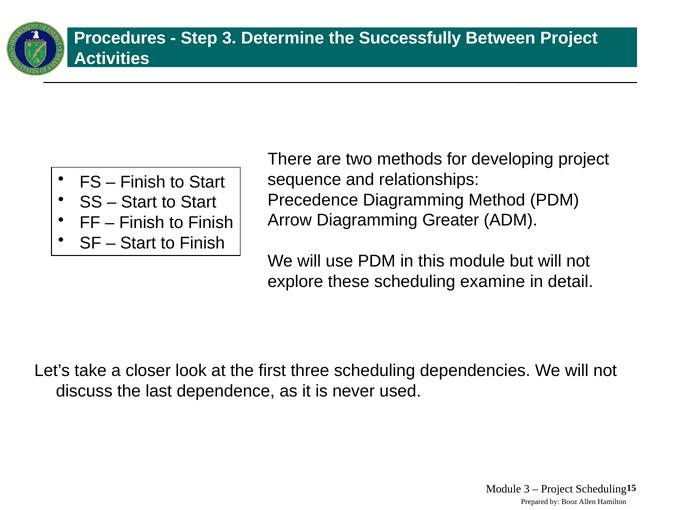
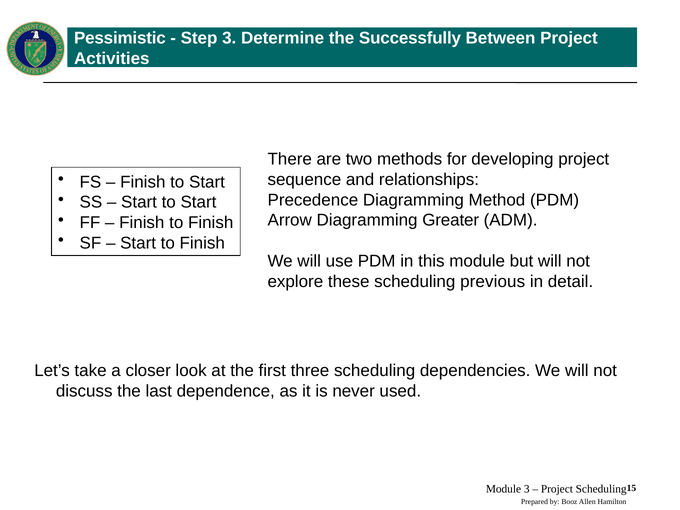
Procedures: Procedures -> Pessimistic (120, 38)
examine: examine -> previous (493, 282)
